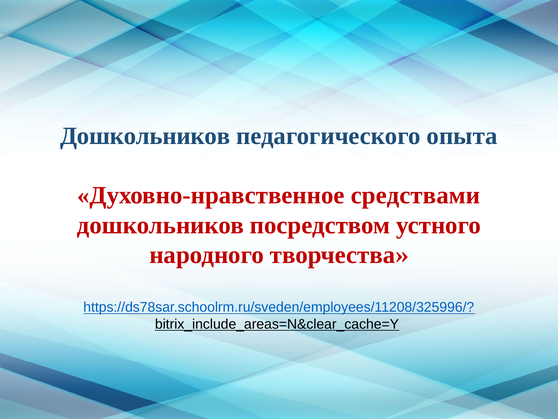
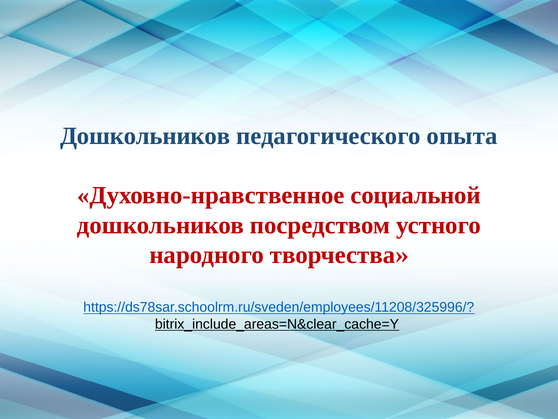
средствами: средствами -> социальной (416, 195)
